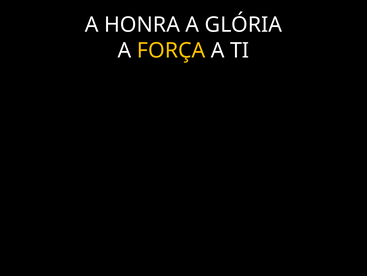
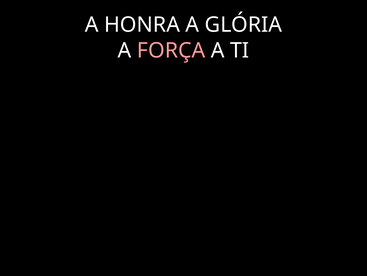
FORÇA colour: yellow -> pink (171, 50)
